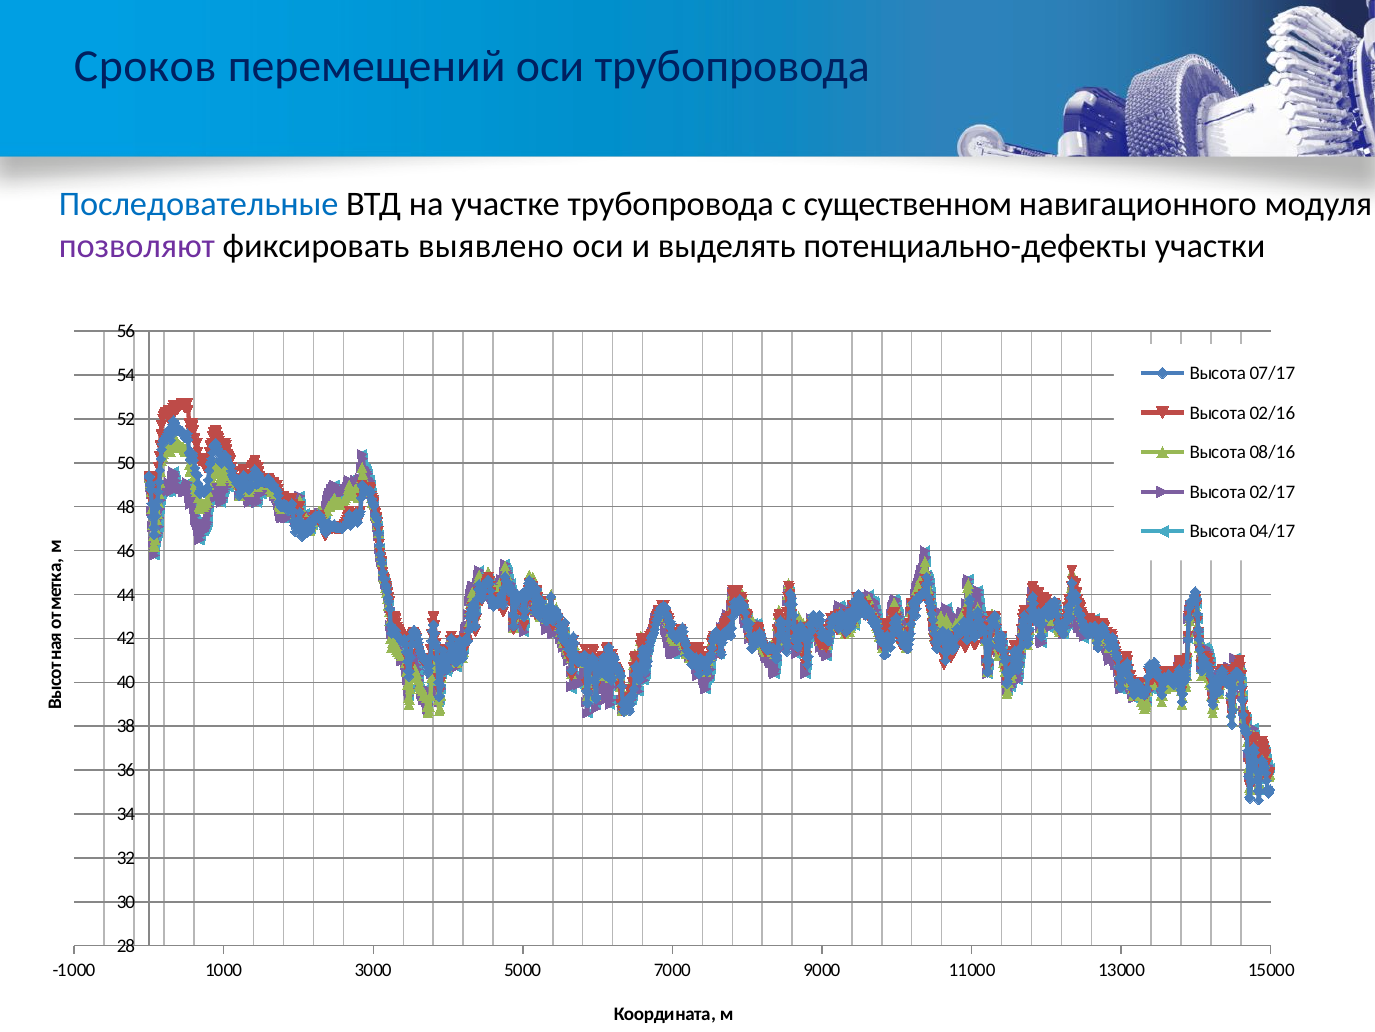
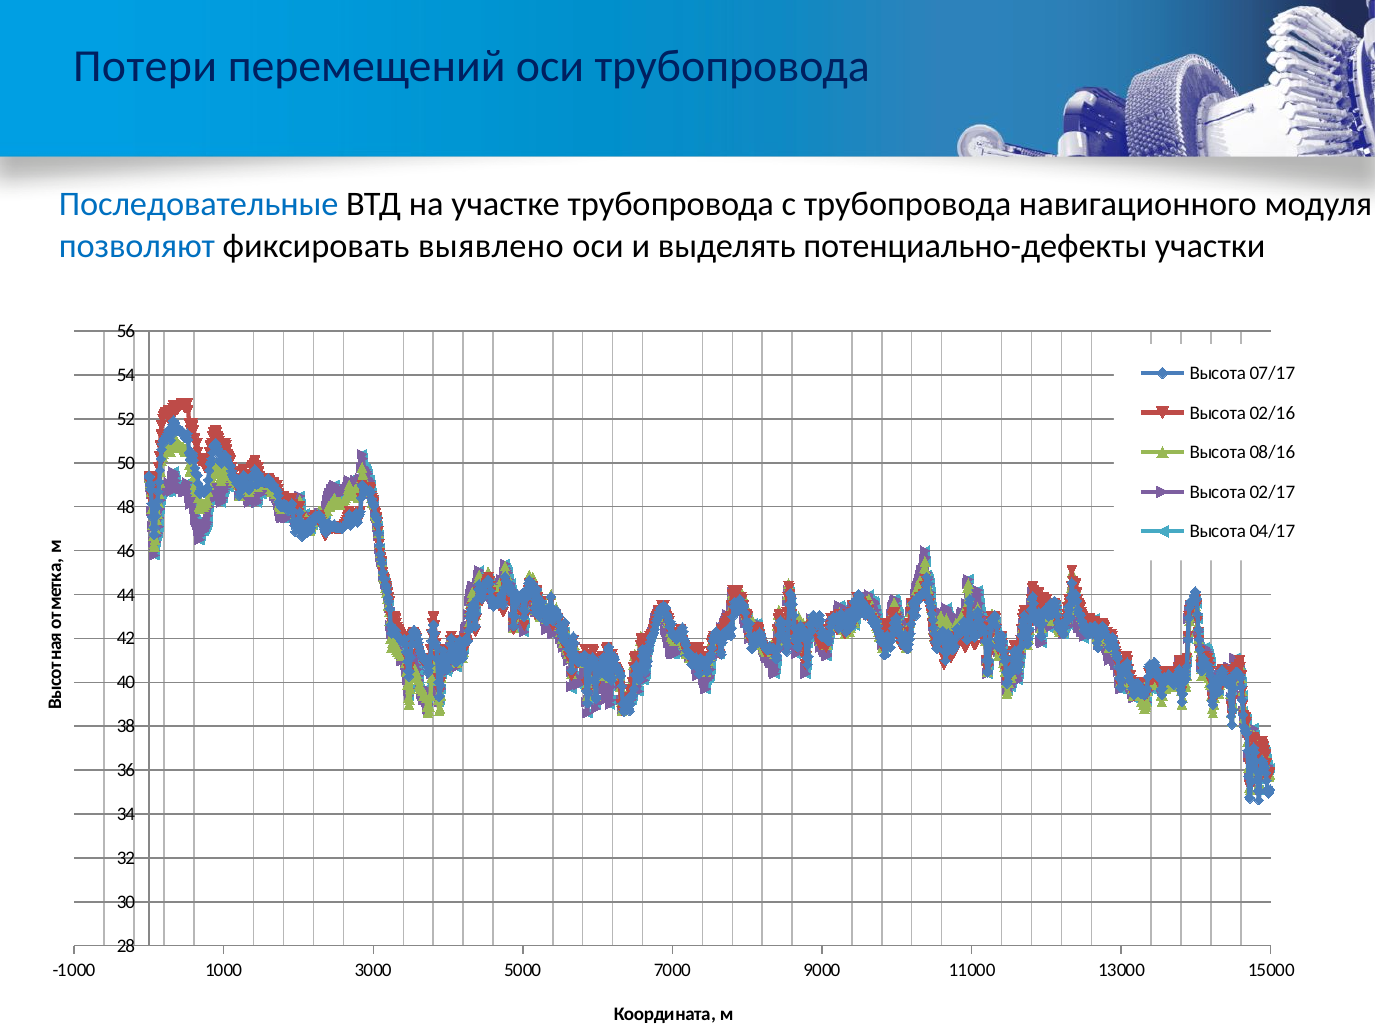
Сроков: Сроков -> Потери (145, 66)
с существенном: существенном -> трубопровода (908, 204)
позволяют colour: purple -> blue (137, 246)
